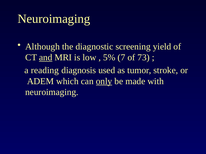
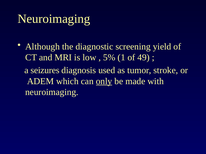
and underline: present -> none (46, 58)
7: 7 -> 1 (121, 58)
73: 73 -> 49 (144, 58)
reading: reading -> seizures (45, 70)
